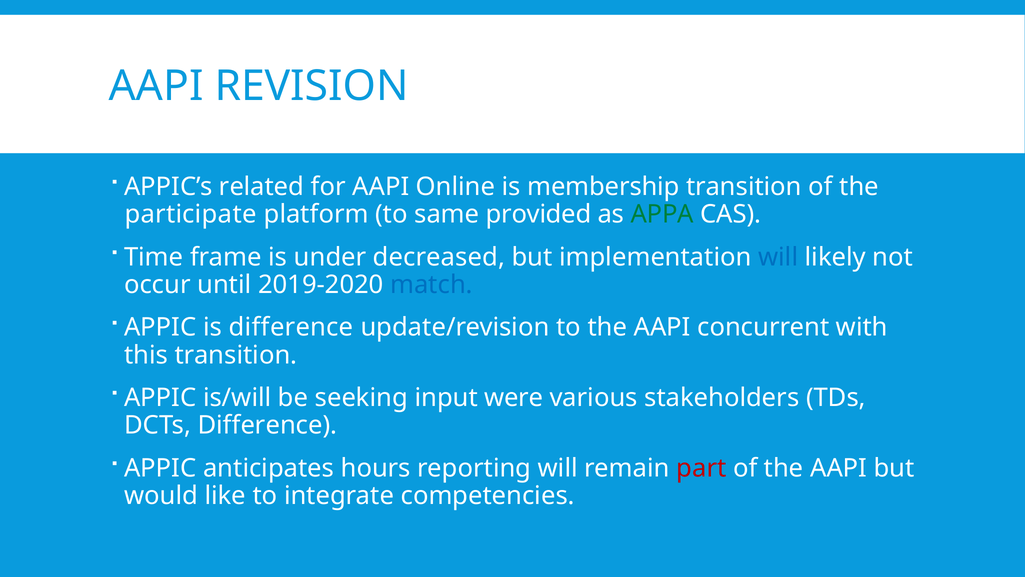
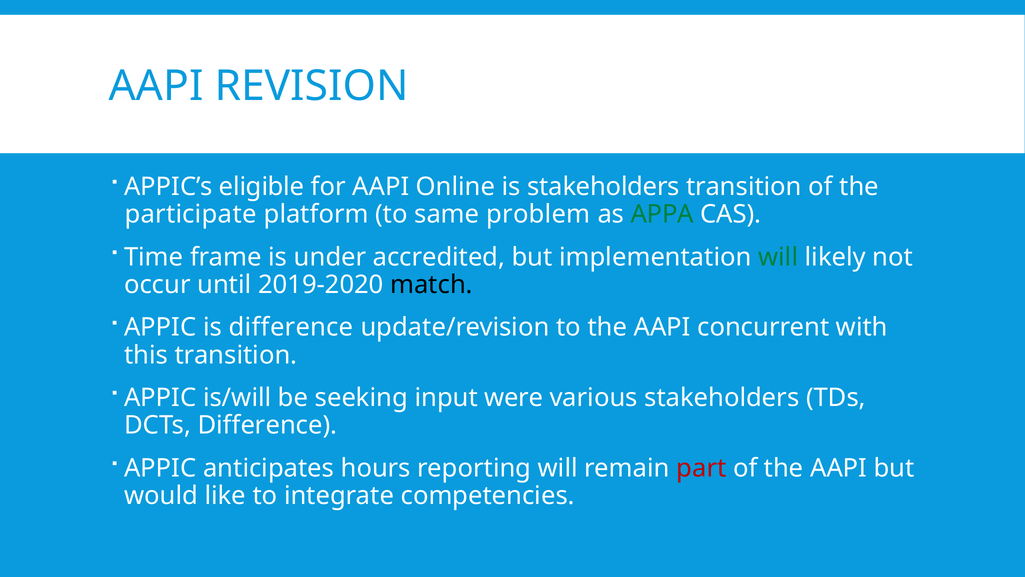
related: related -> eligible (262, 187)
is membership: membership -> stakeholders (604, 187)
provided: provided -> problem (538, 214)
decreased: decreased -> accredited (439, 257)
will colour: blue -> green (778, 257)
match colour: blue -> black (431, 285)
